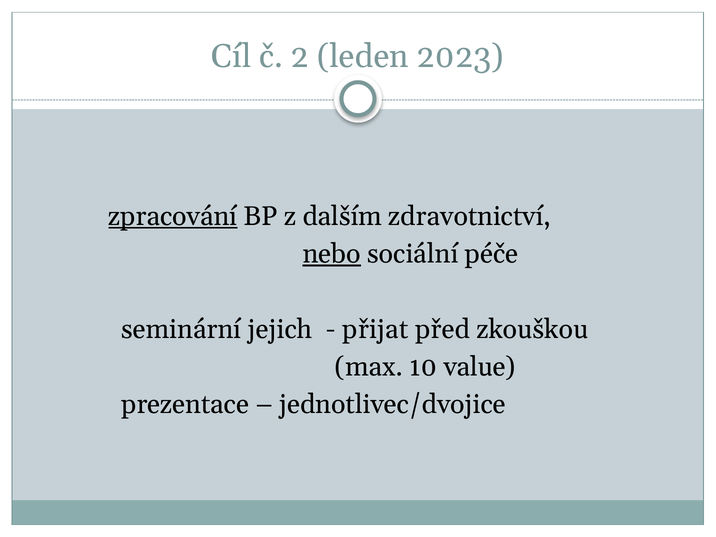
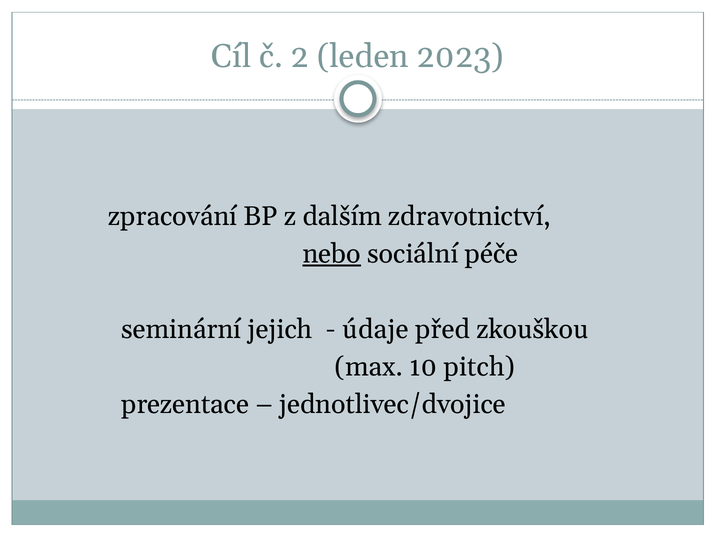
zpracování underline: present -> none (173, 216)
přijat: přijat -> údaje (375, 329)
value: value -> pitch (479, 367)
